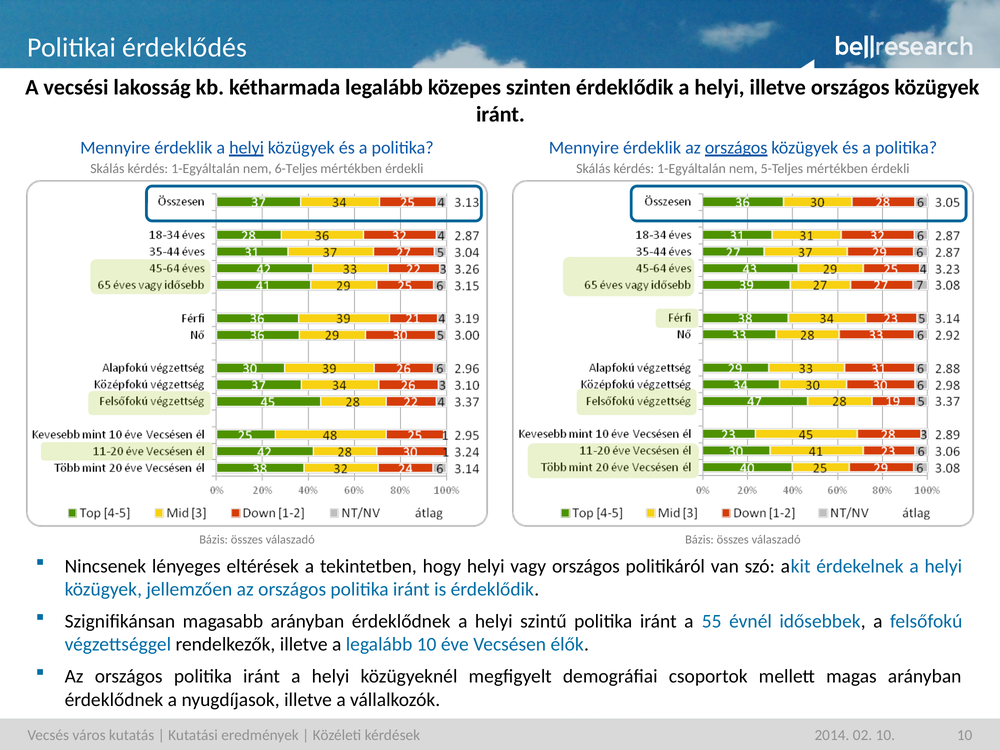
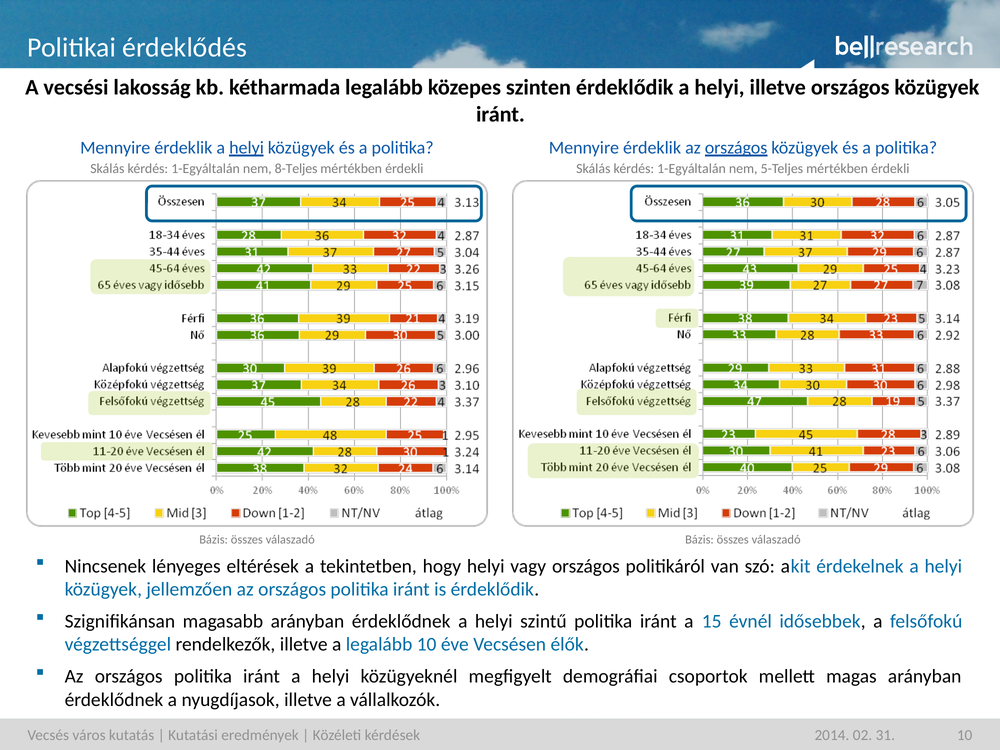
6-Teljes: 6-Teljes -> 8-Teljes (296, 169)
55: 55 -> 15 (712, 621)
02 10: 10 -> 31 (885, 735)
